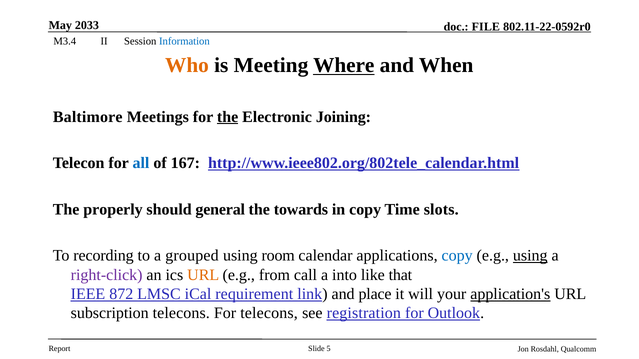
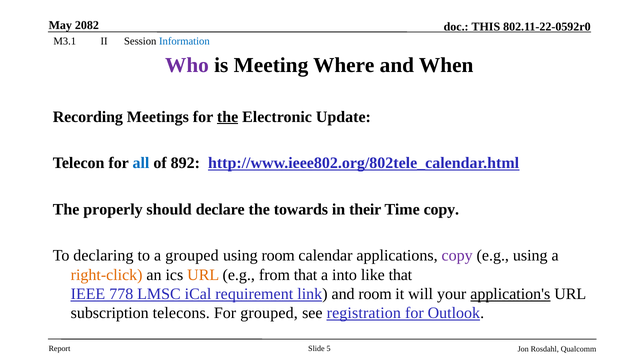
2033: 2033 -> 2082 (87, 25)
FILE: FILE -> THIS (486, 27)
M3.4: M3.4 -> M3.1 (65, 41)
Who colour: orange -> purple (187, 65)
Where underline: present -> none (344, 65)
Baltimore: Baltimore -> Recording (88, 117)
Joining: Joining -> Update (343, 117)
167: 167 -> 892 (185, 163)
general: general -> declare (220, 210)
in copy: copy -> their (365, 210)
Time slots: slots -> copy (441, 210)
recording: recording -> declaring (103, 256)
copy colour: blue -> purple (457, 256)
using underline: present -> none (530, 256)
right-click colour: purple -> orange (107, 275)
from call: call -> that (306, 275)
872: 872 -> 778 (121, 294)
and place: place -> room (375, 294)
For telecons: telecons -> grouped (269, 313)
